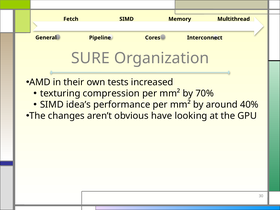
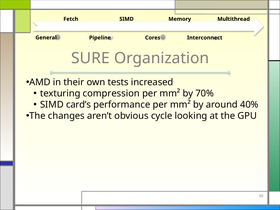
idea’s: idea’s -> card’s (78, 105)
have: have -> cycle (162, 116)
